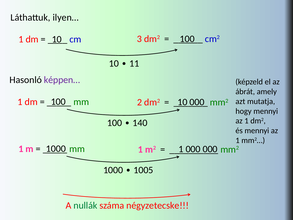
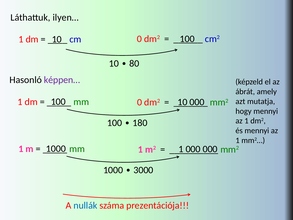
3: 3 -> 0 (139, 39)
11: 11 -> 80 (134, 63)
2: 2 -> 0 (140, 102)
140: 140 -> 180 (140, 123)
1005: 1005 -> 3000 (143, 170)
nullák colour: green -> blue (85, 205)
négyzetecske: négyzetecske -> prezentációja (158, 205)
